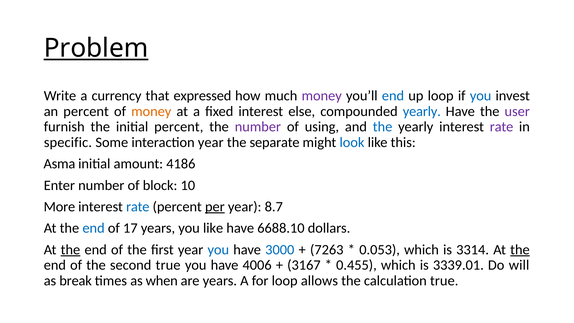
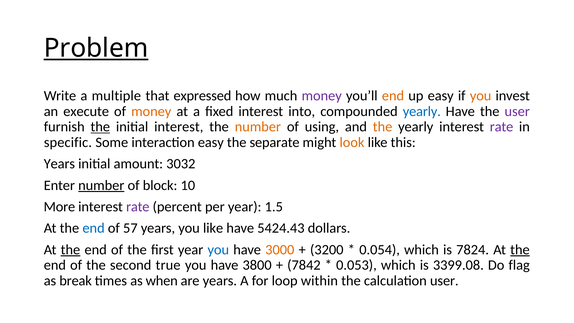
currency: currency -> multiple (116, 96)
end colour: blue -> orange (393, 96)
up loop: loop -> easy (441, 96)
you colour: blue -> orange (481, 96)
an percent: percent -> execute (86, 111)
else: else -> into (302, 111)
the underline: none -> present (100, 127)
initial percent: percent -> interest (179, 127)
number colour: purple -> orange (258, 127)
the colour: blue -> orange (383, 127)
interaction year: year -> easy (211, 142)
look colour: blue -> orange (352, 142)
Asma: Asma -> Years (59, 164)
4186: 4186 -> 3032 (181, 164)
number underline: none -> present (101, 185)
rate colour: blue -> purple (138, 207)
per underline: present -> none (215, 207)
8.7: 8.7 -> 1.5 (274, 207)
17: 17 -> 57 (130, 228)
6688.10: 6688.10 -> 5424.43 (281, 228)
3000 colour: blue -> orange (280, 250)
7263: 7263 -> 3200 (327, 250)
0.053: 0.053 -> 0.054 (380, 250)
3314: 3314 -> 7824 (473, 250)
4006: 4006 -> 3800 (257, 265)
3167: 3167 -> 7842 (304, 265)
0.455: 0.455 -> 0.053 (356, 265)
3339.01: 3339.01 -> 3399.08 (458, 265)
will: will -> flag (519, 265)
allows: allows -> within (319, 281)
calculation true: true -> user (444, 281)
